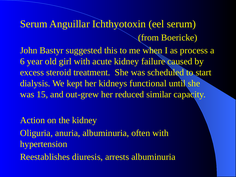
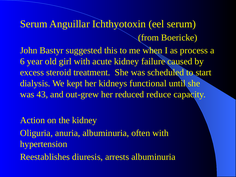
15: 15 -> 43 (42, 94)
similar: similar -> reduce (159, 94)
